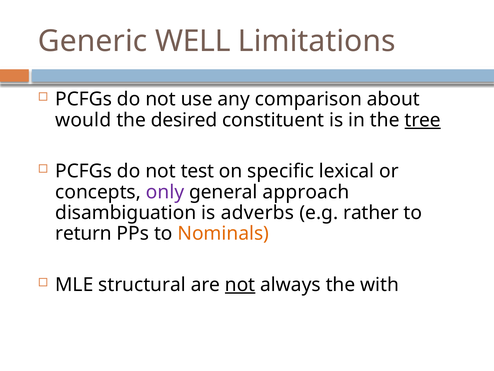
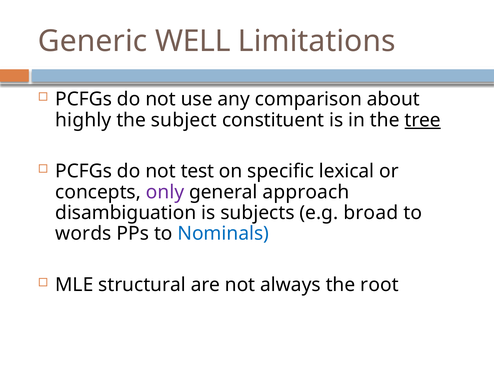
would: would -> highly (83, 120)
desired: desired -> subject (184, 120)
adverbs: adverbs -> subjects (258, 213)
rather: rather -> broad (371, 213)
return: return -> words (83, 233)
Nominals colour: orange -> blue (223, 233)
not underline: present -> none (240, 284)
with: with -> root (380, 284)
